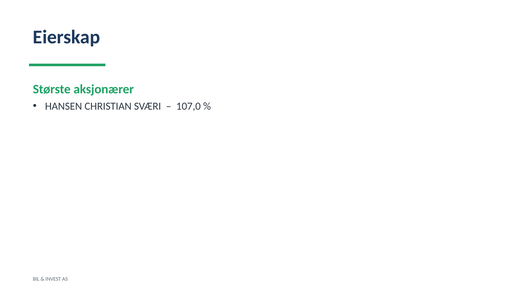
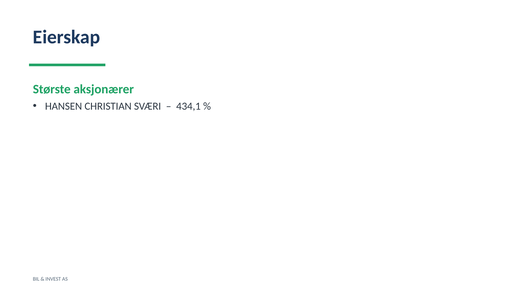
107,0: 107,0 -> 434,1 (188, 106)
